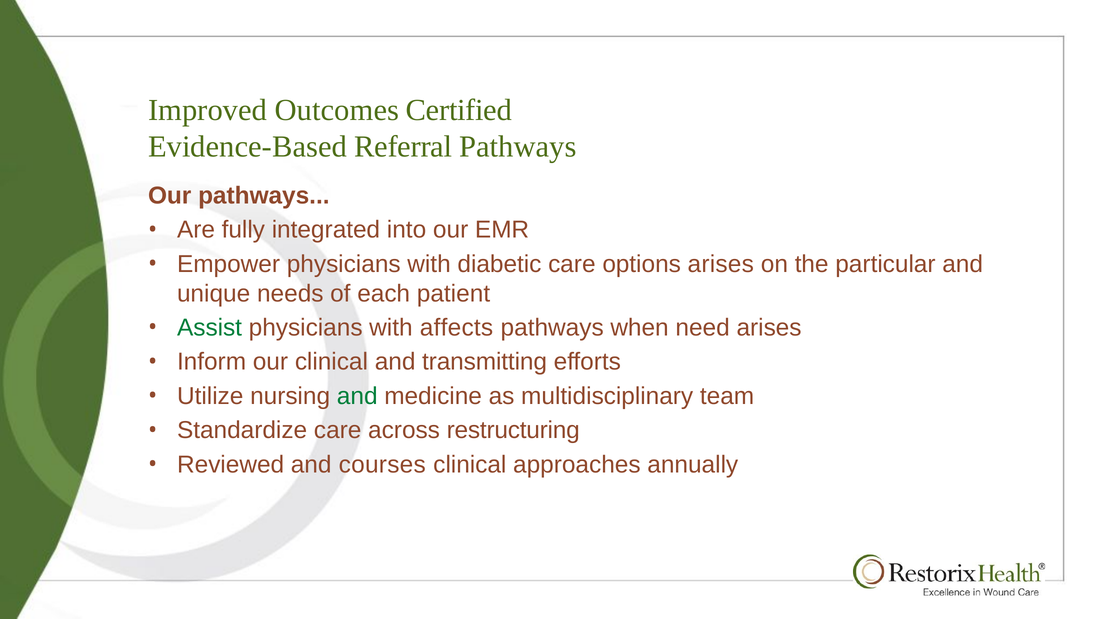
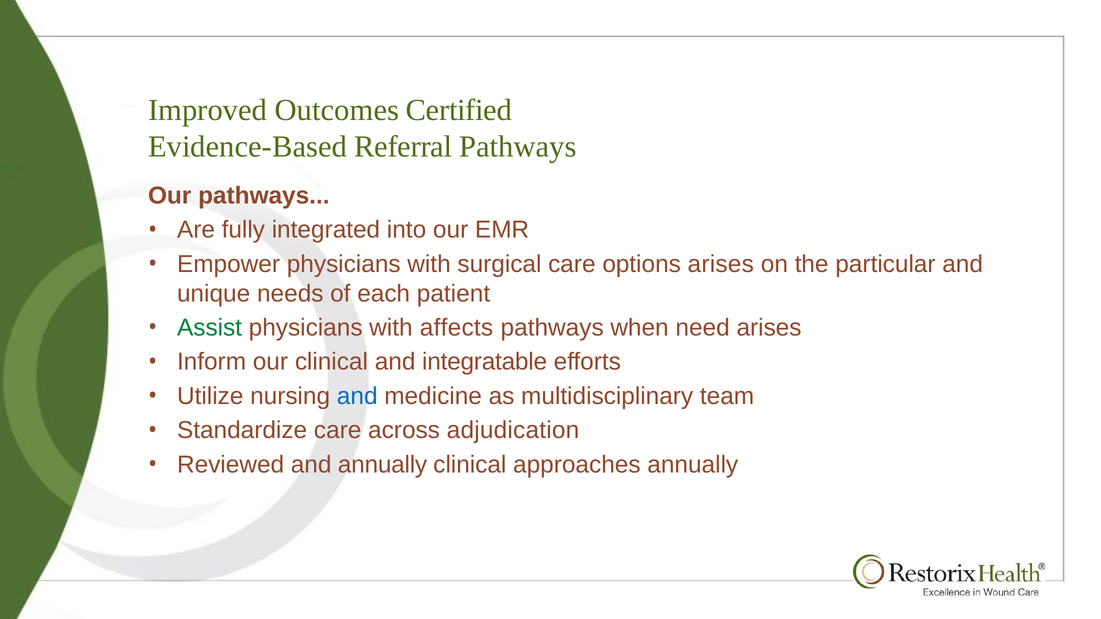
diabetic: diabetic -> surgical (499, 264)
transmitting: transmitting -> integratable (485, 362)
and colour: green -> blue (357, 396)
restructuring: restructuring -> adjudication (513, 431)
and courses: courses -> annually (383, 465)
